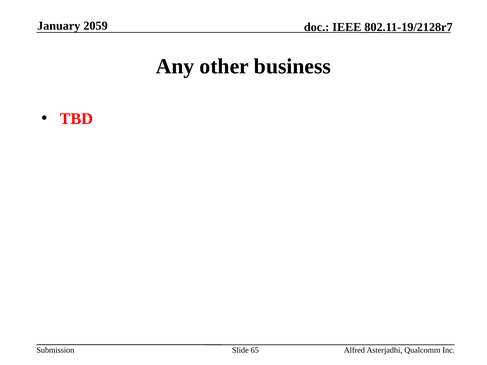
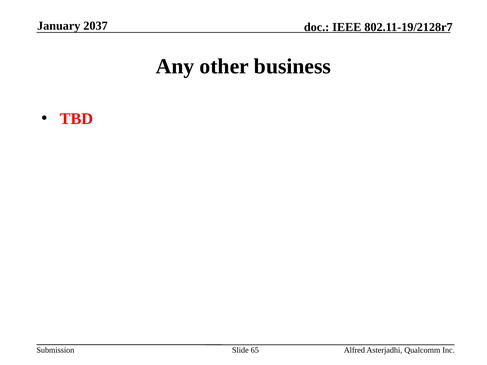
2059: 2059 -> 2037 (96, 26)
